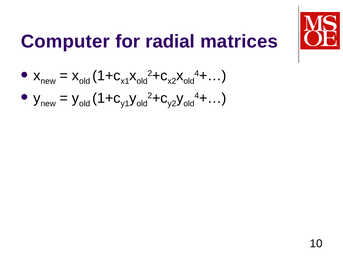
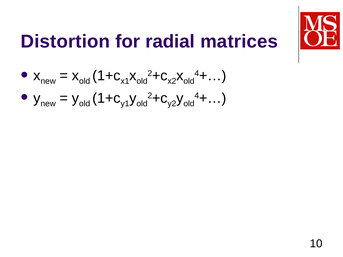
Computer: Computer -> Distortion (65, 42)
